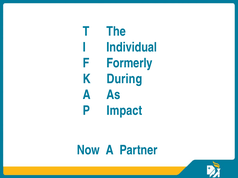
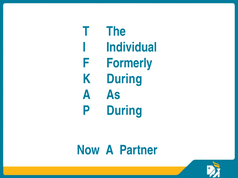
P Impact: Impact -> During (124, 111)
